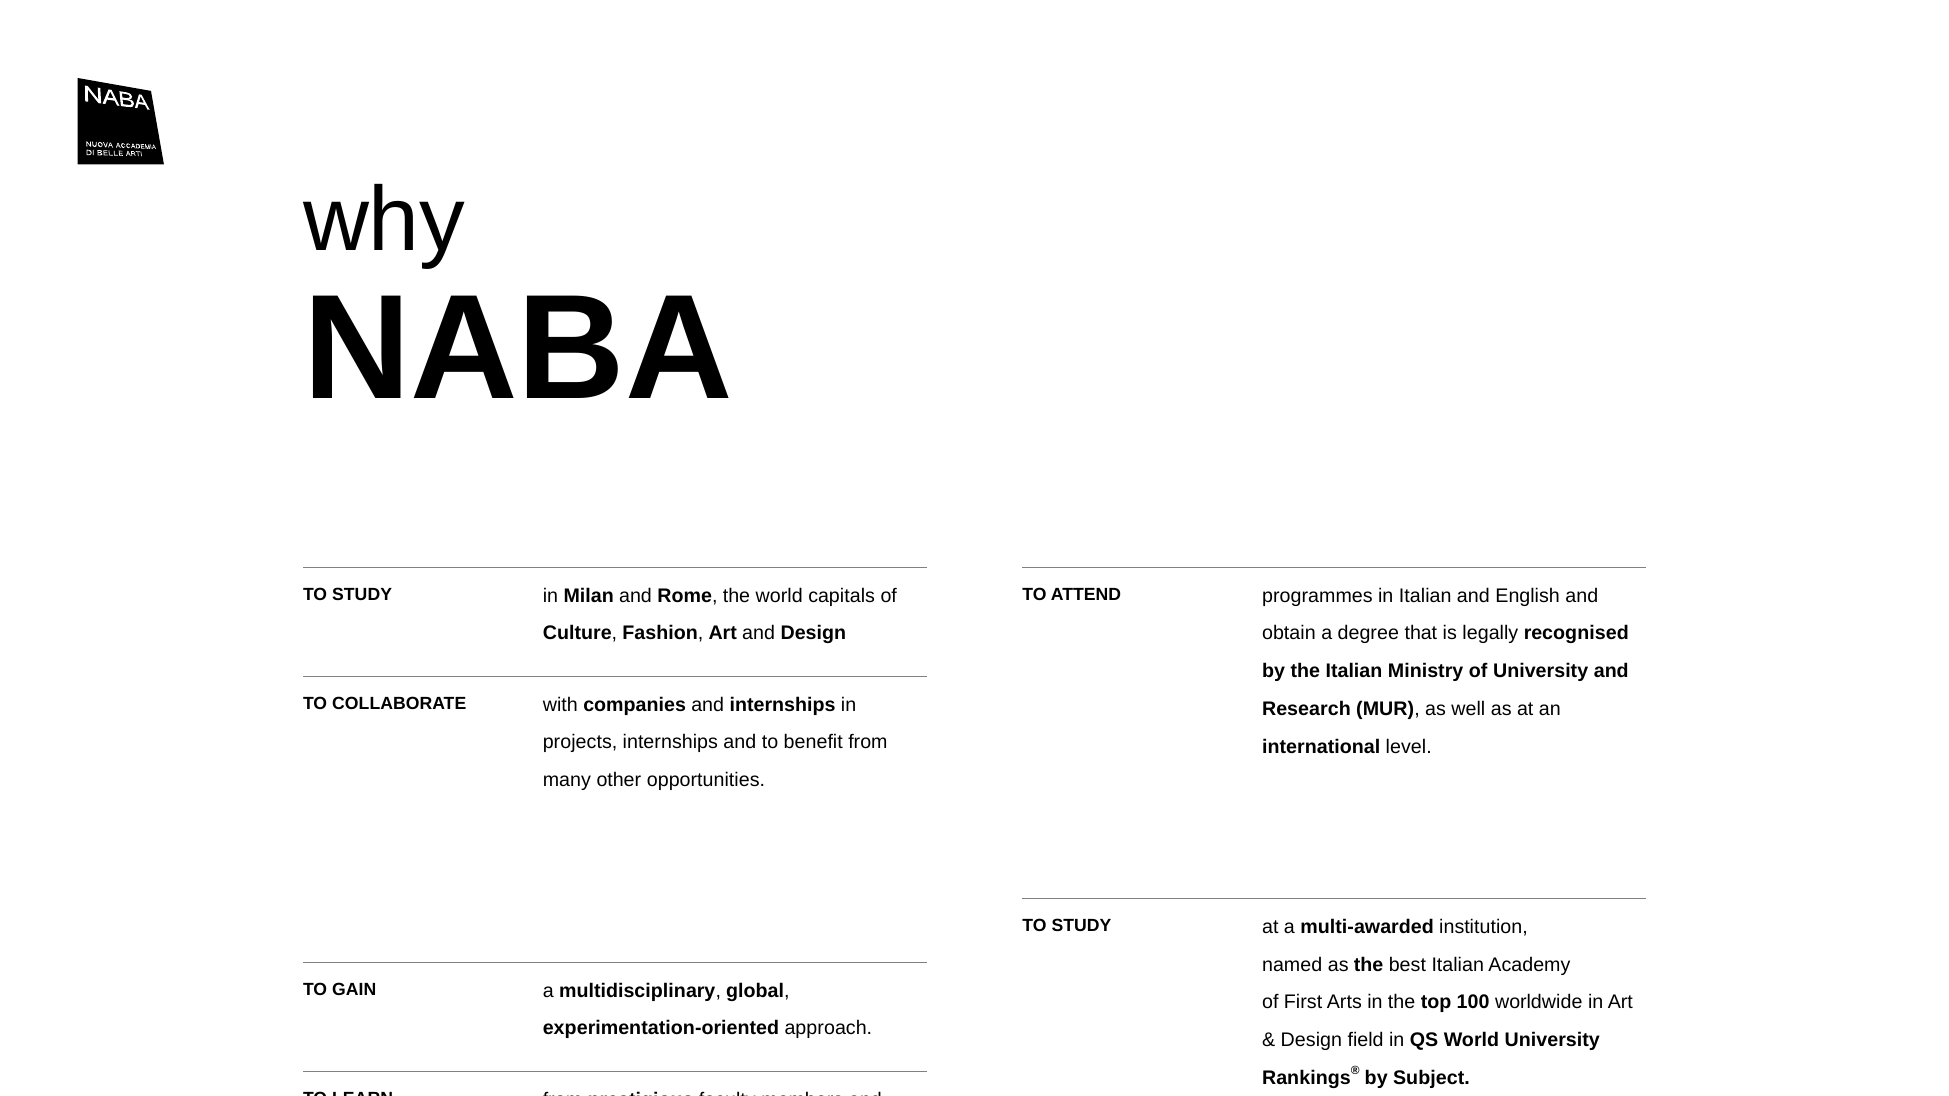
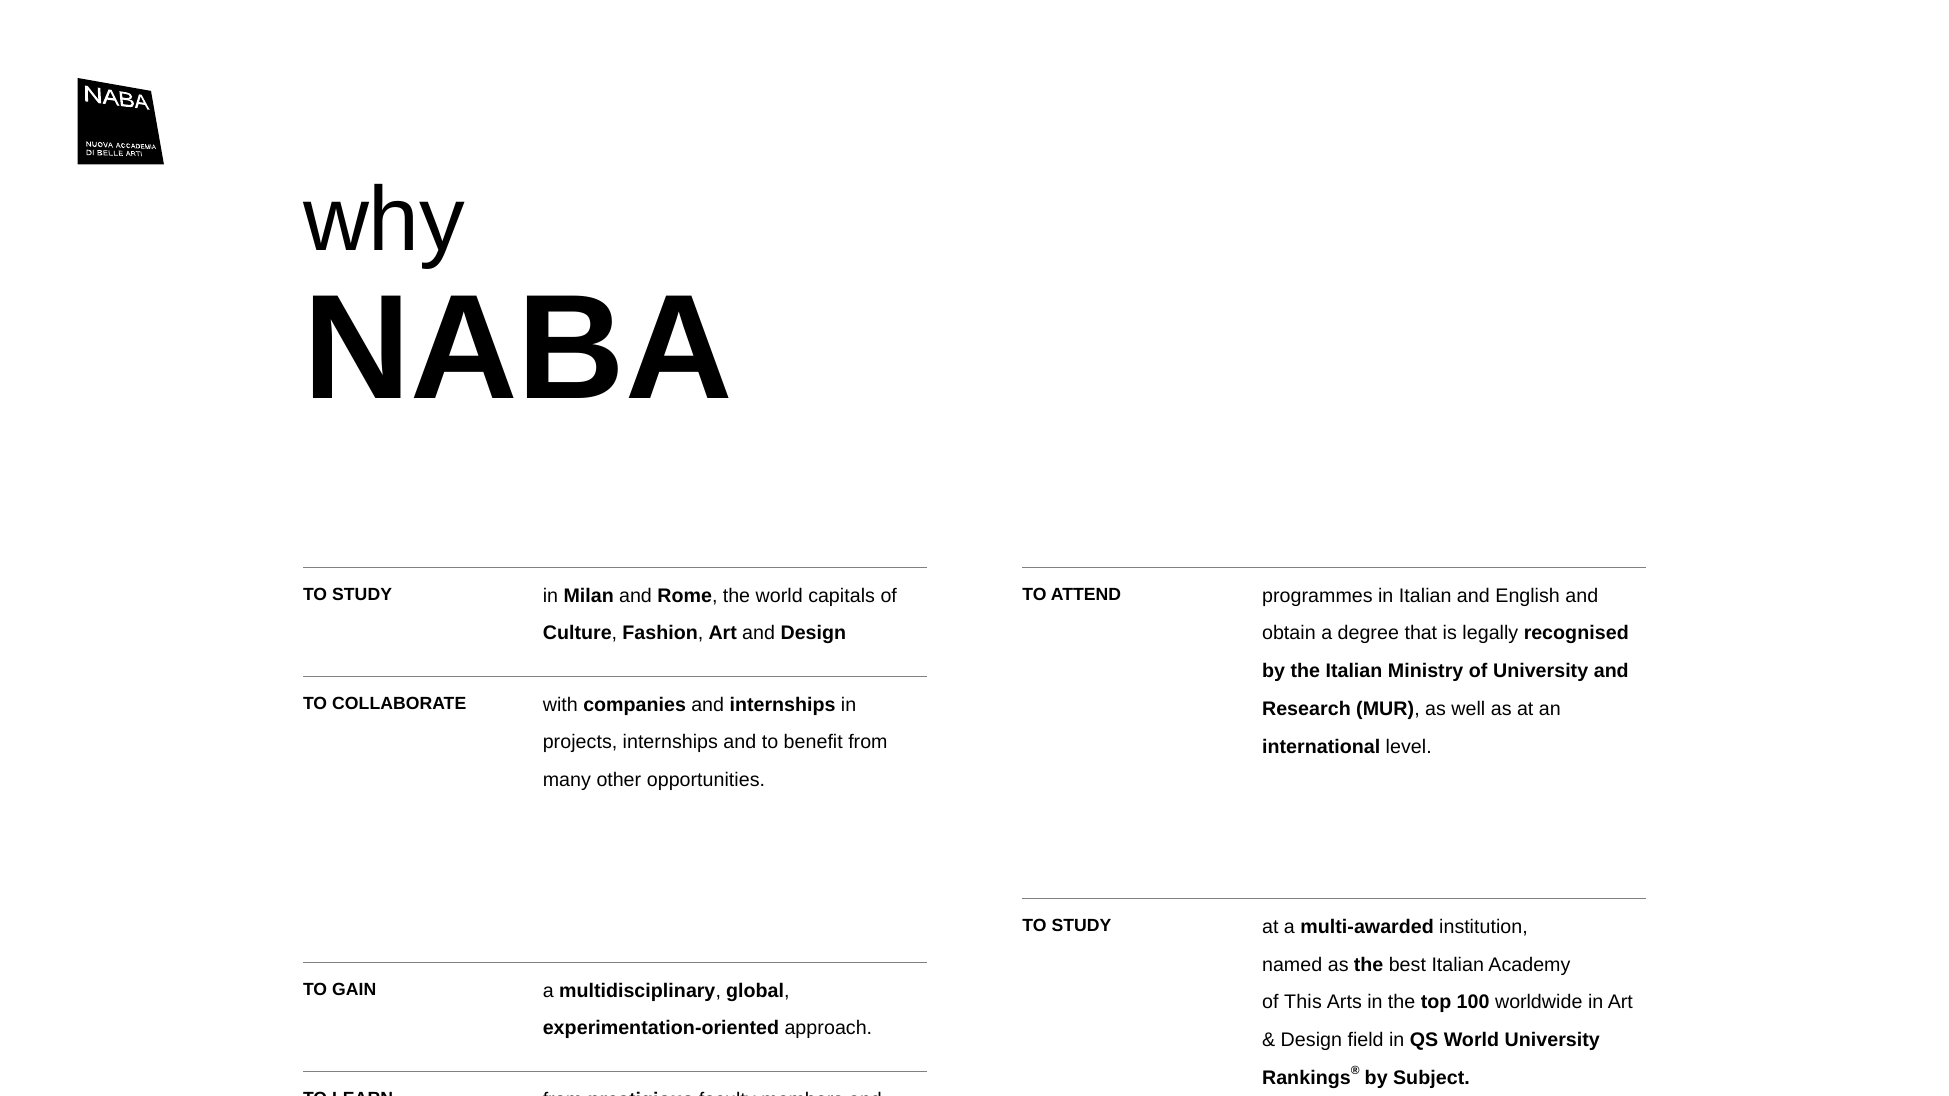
First: First -> This (1303, 1003)
